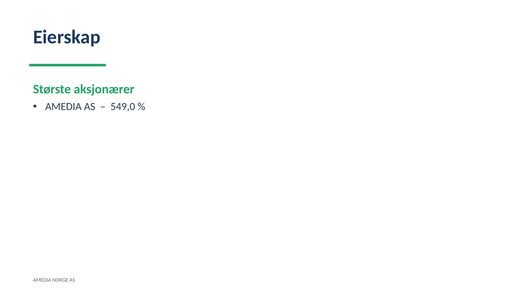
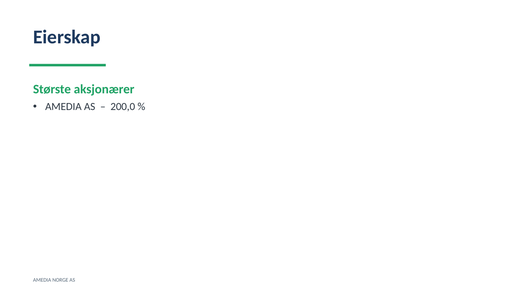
549,0: 549,0 -> 200,0 (123, 107)
